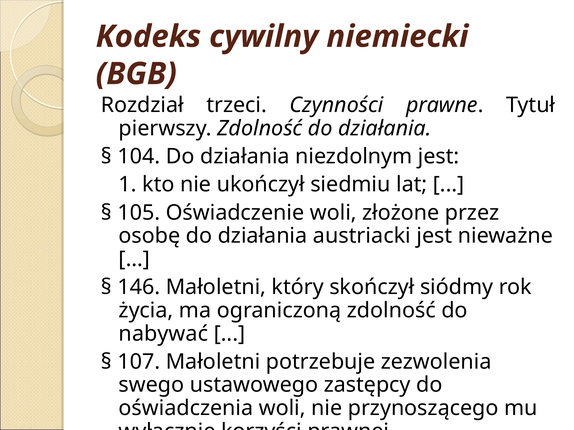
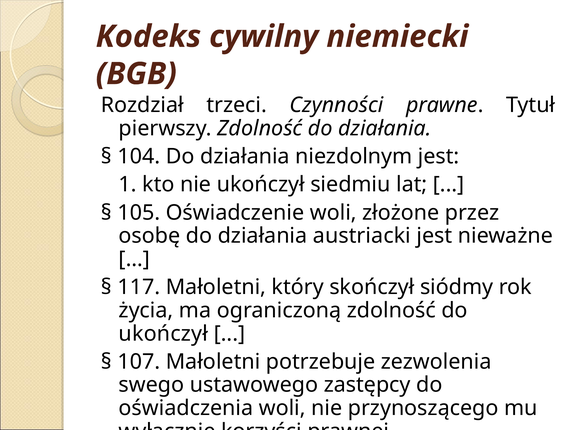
146: 146 -> 117 (139, 287)
nabywać: nabywać -> ukończył (163, 334)
